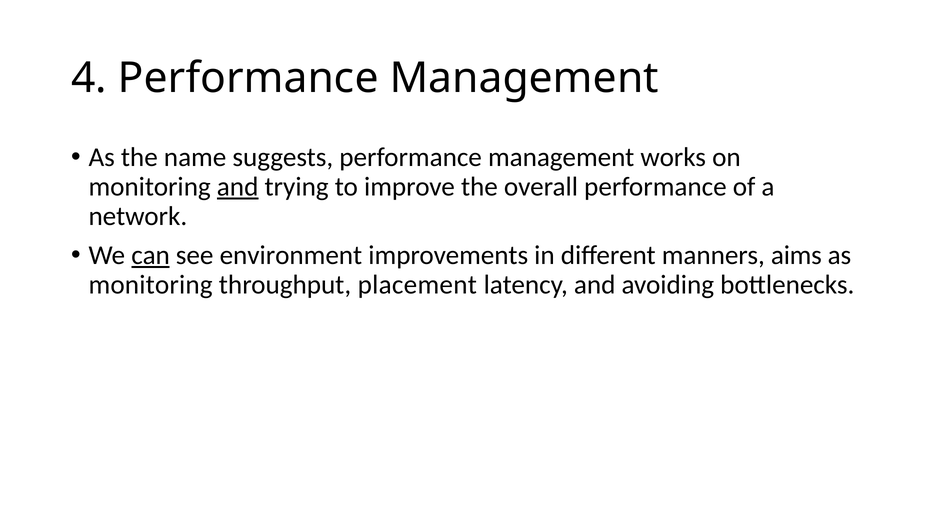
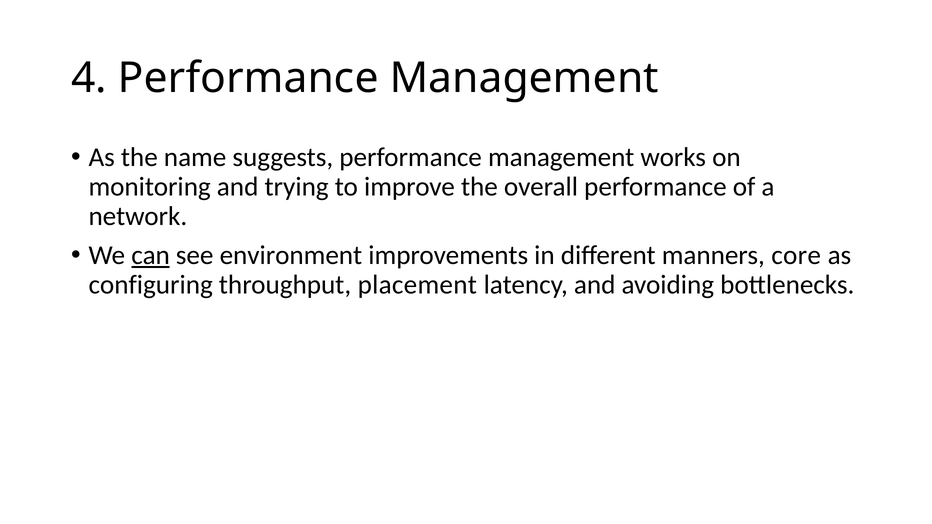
and underline: present -> none (238, 187)
aims: aims -> core (796, 255)
monitoring: monitoring -> configuring (151, 285)
